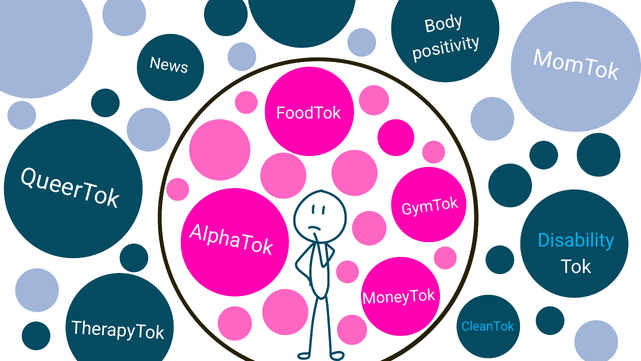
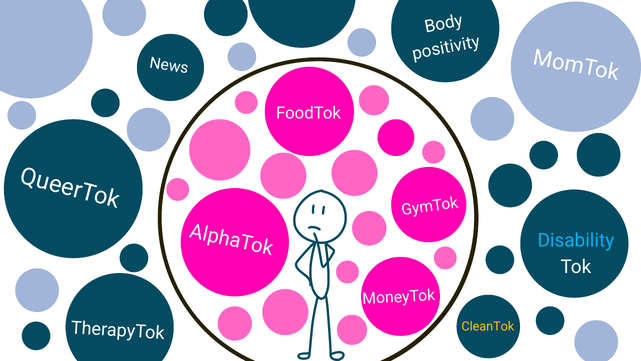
CleanTok colour: light blue -> yellow (488, 326)
